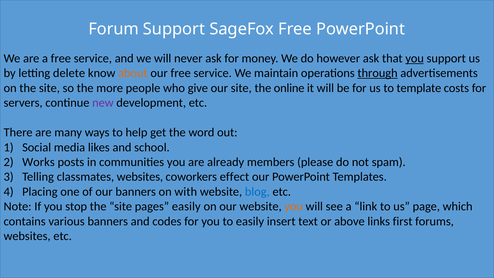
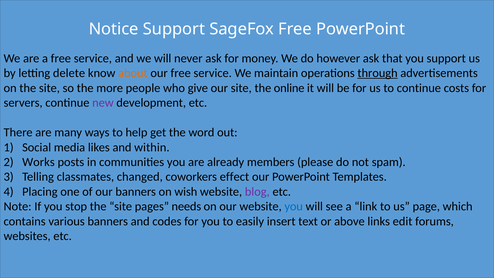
Forum: Forum -> Notice (114, 29)
you underline: present -> none (415, 58)
to template: template -> continue (419, 88)
school: school -> within (152, 147)
classmates websites: websites -> changed (140, 177)
with: with -> wish (186, 192)
blog colour: blue -> purple (257, 192)
pages easily: easily -> needs (186, 206)
you colour: orange -> blue (294, 206)
first: first -> edit (403, 221)
